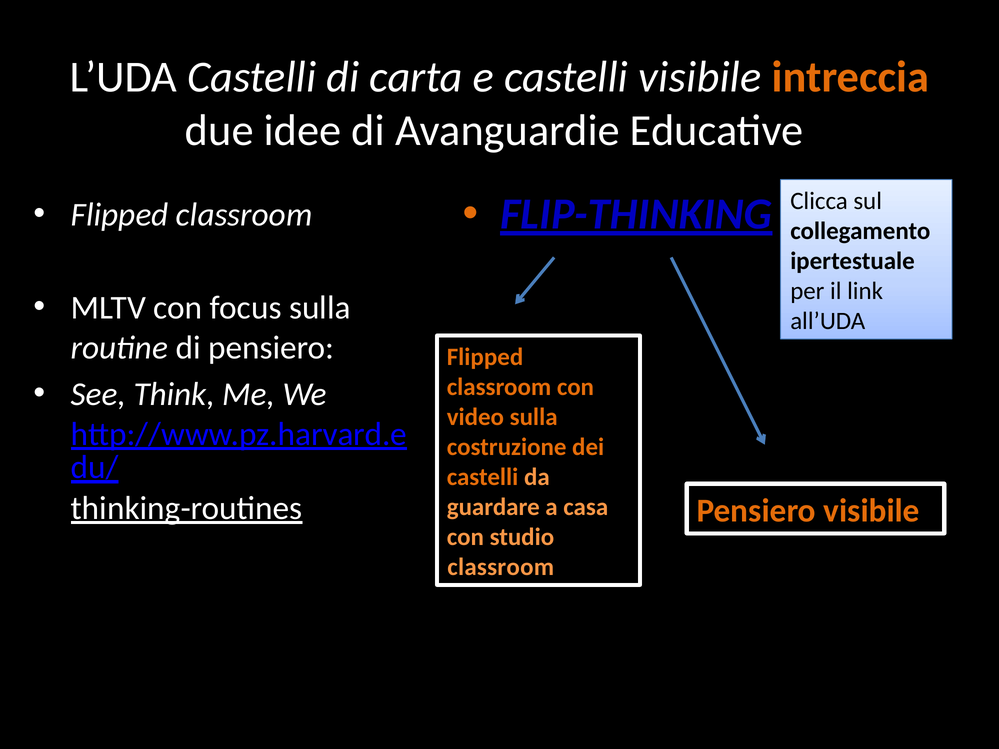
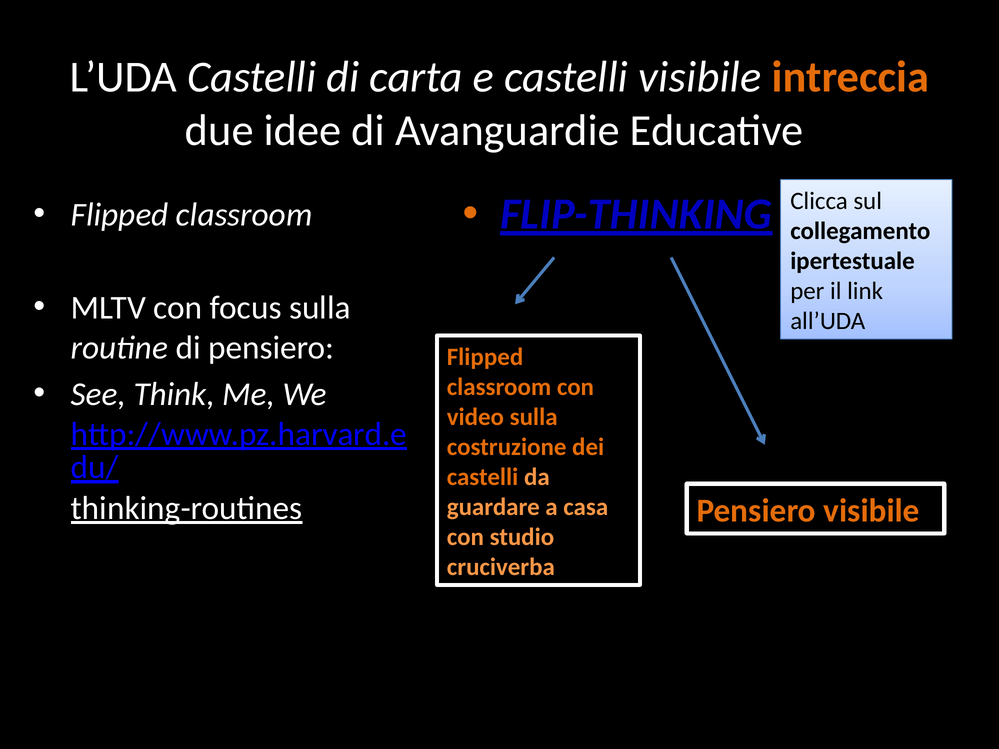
classroom: classroom -> cruciverba (501, 567)
